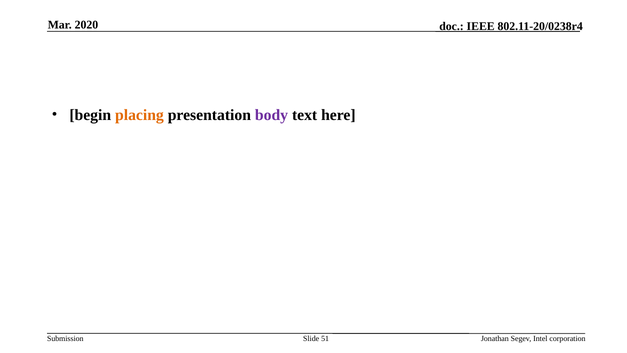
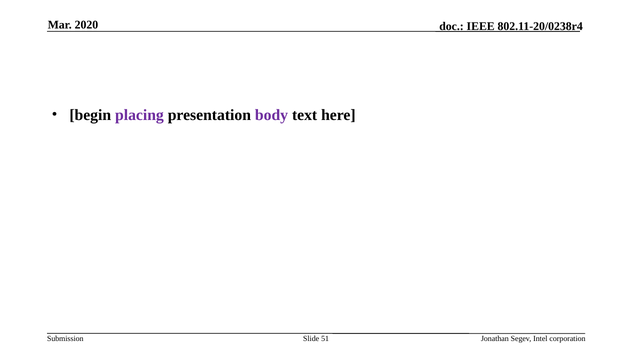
placing colour: orange -> purple (139, 115)
